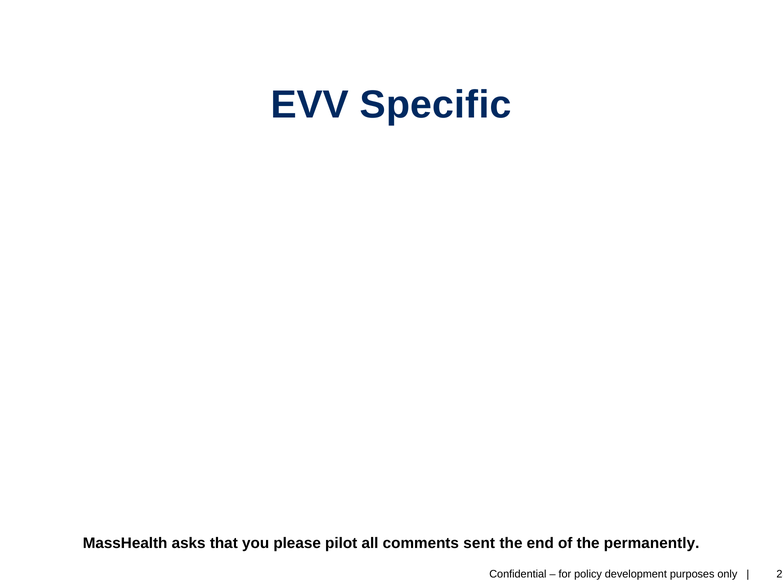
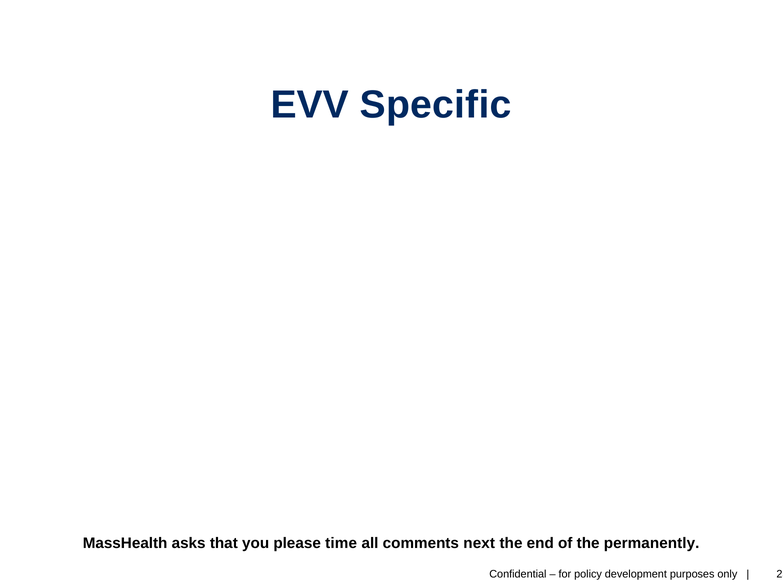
pilot: pilot -> time (341, 543)
sent: sent -> next (479, 543)
